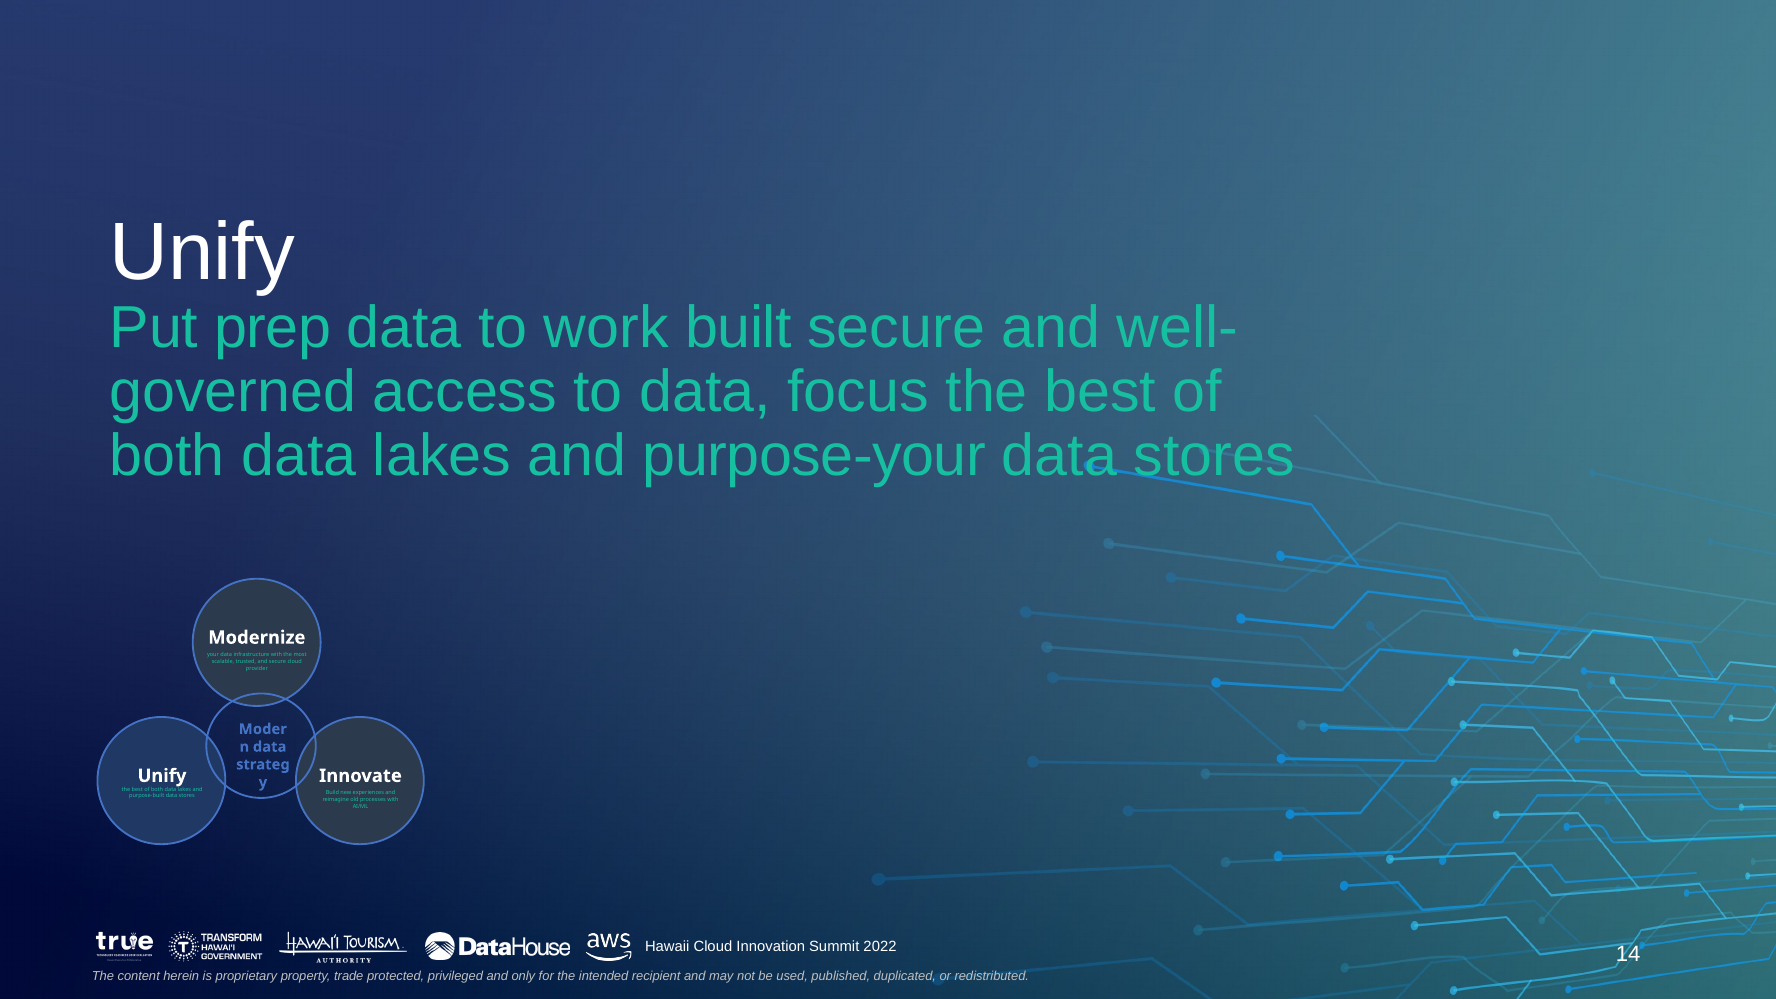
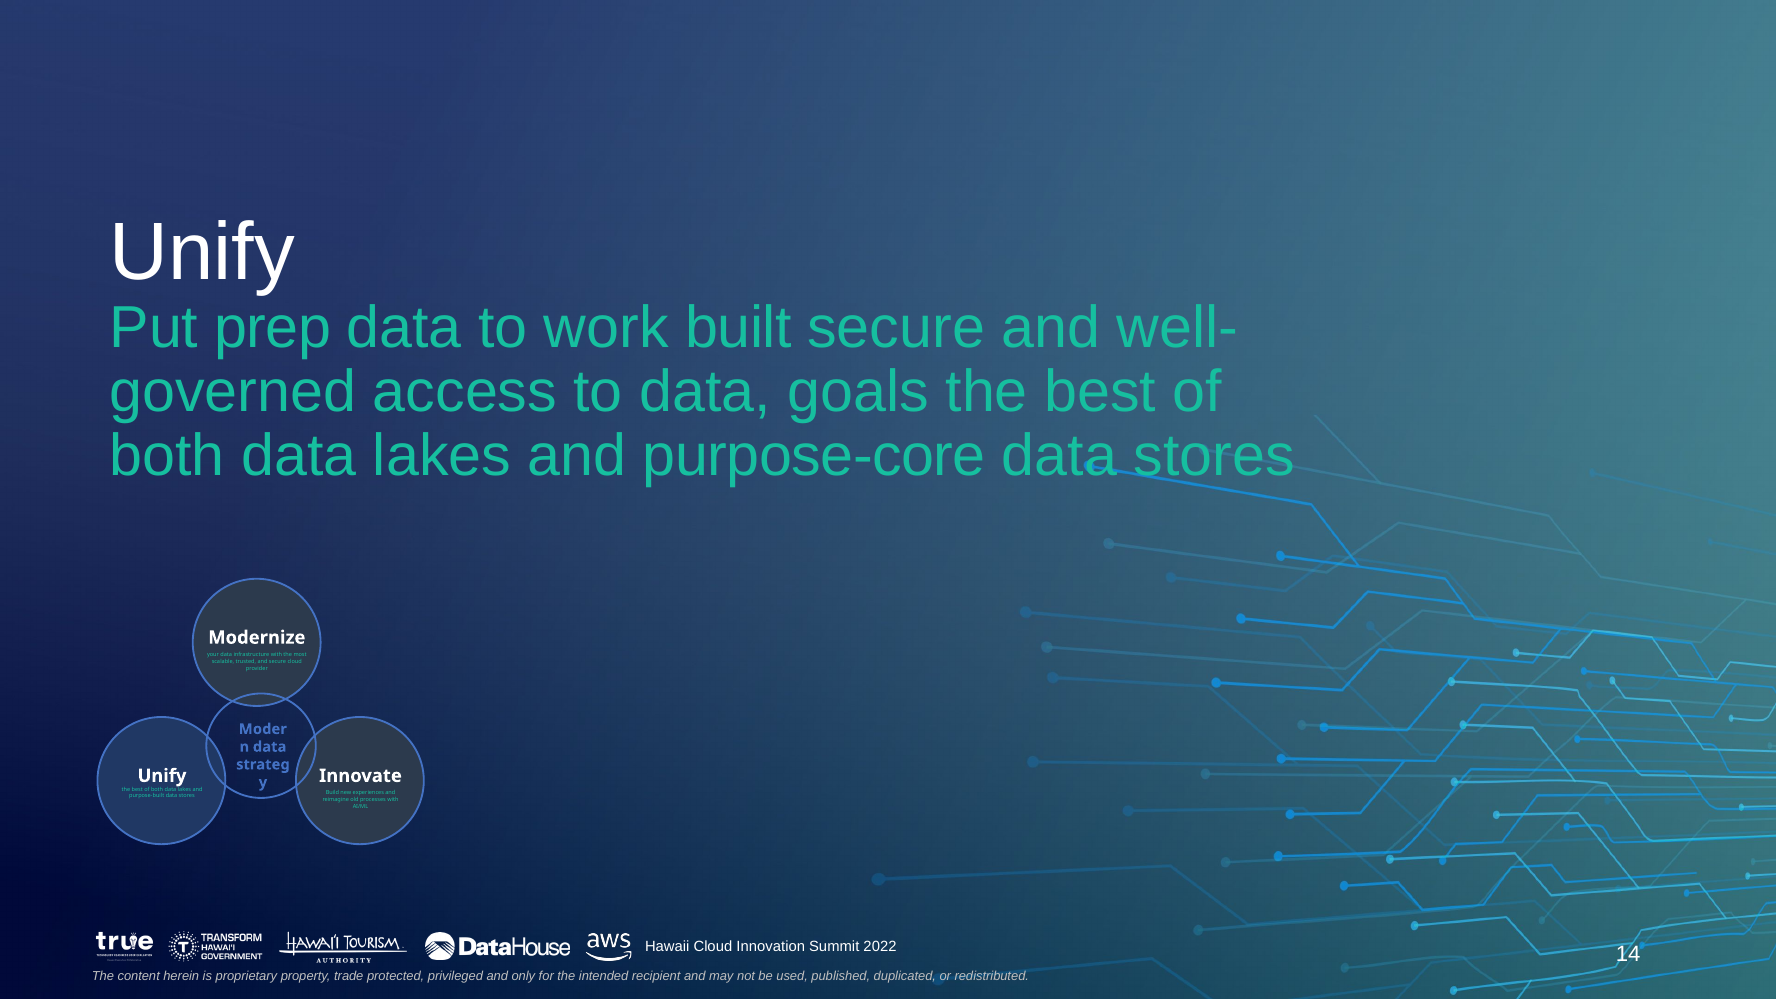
focus: focus -> goals (858, 392)
purpose-your: purpose-your -> purpose-core (814, 456)
